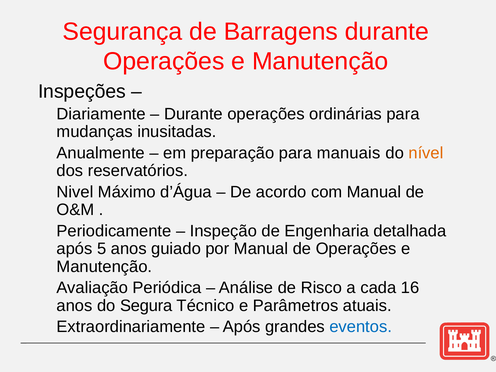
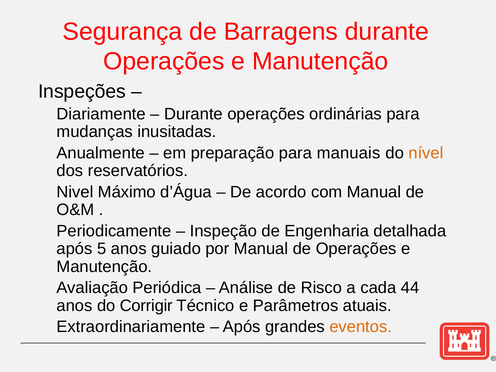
16: 16 -> 44 (410, 288)
Segura: Segura -> Corrigir (146, 306)
eventos colour: blue -> orange (361, 327)
